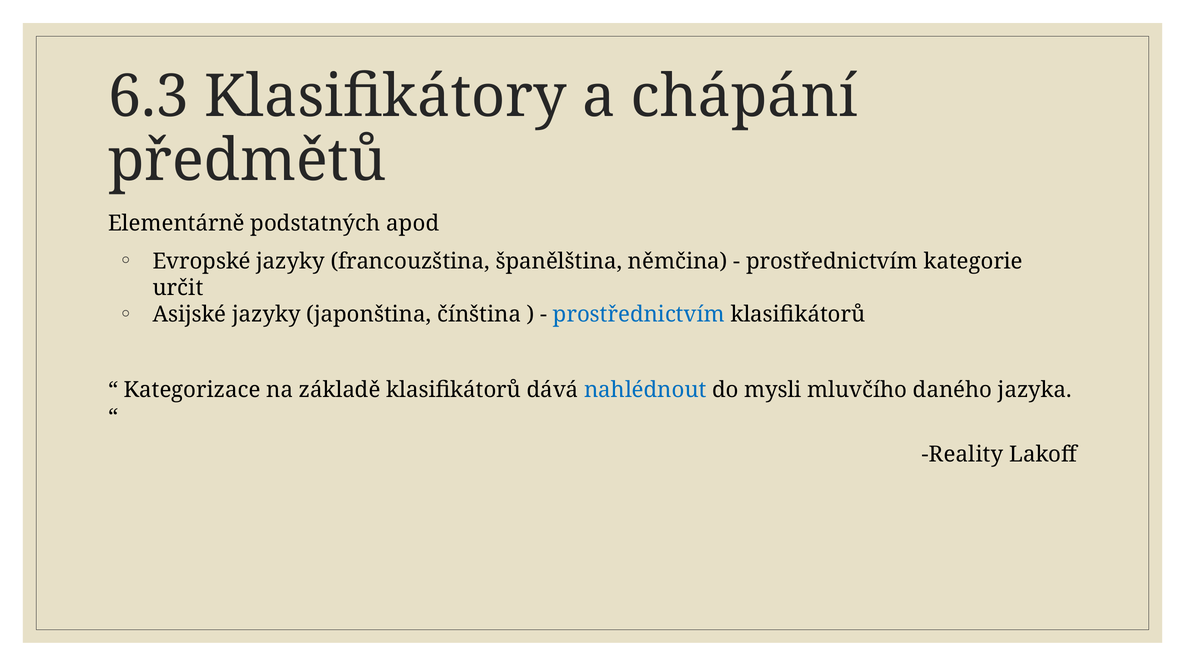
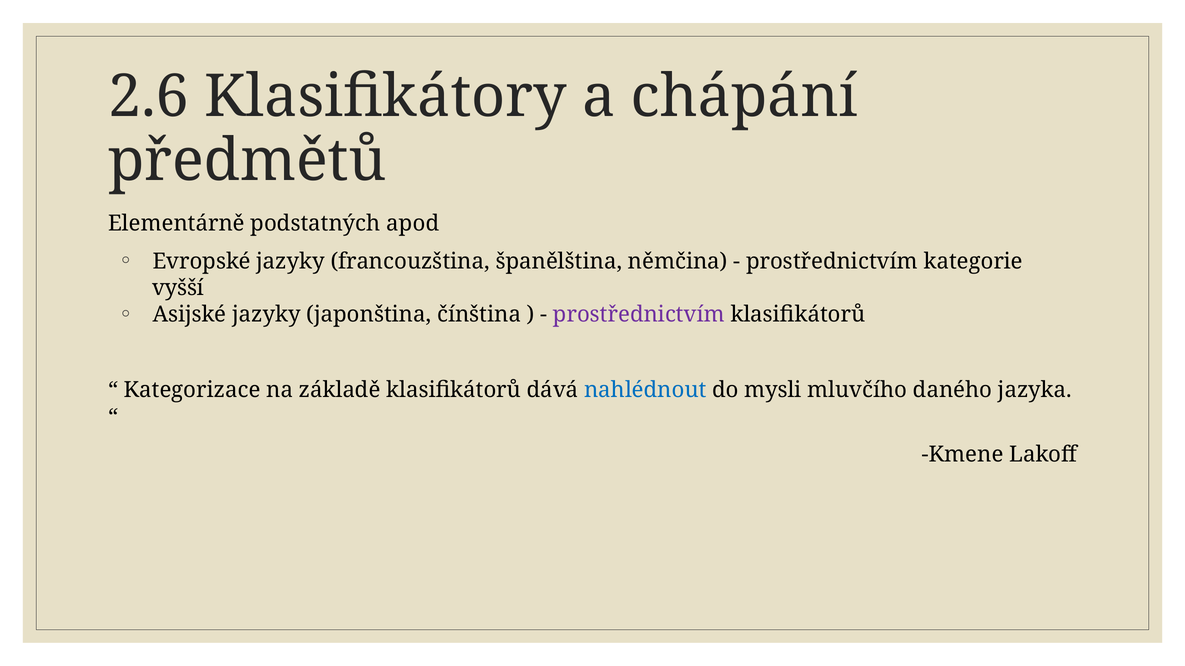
6.3: 6.3 -> 2.6 (149, 97)
určit: určit -> vyšší (178, 288)
prostřednictvím colour: blue -> purple (639, 315)
Reality: Reality -> Kmene (963, 455)
